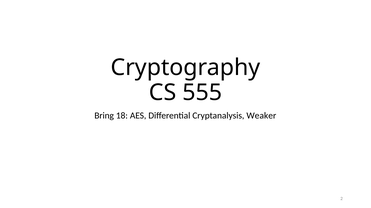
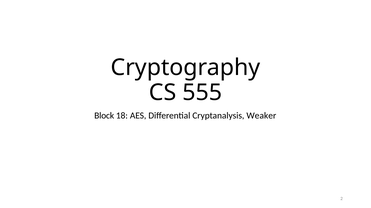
Bring: Bring -> Block (104, 116)
